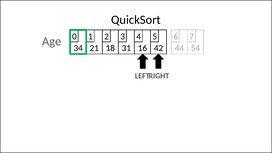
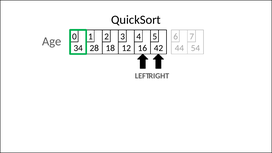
21: 21 -> 28 (94, 48)
31: 31 -> 12 (126, 48)
